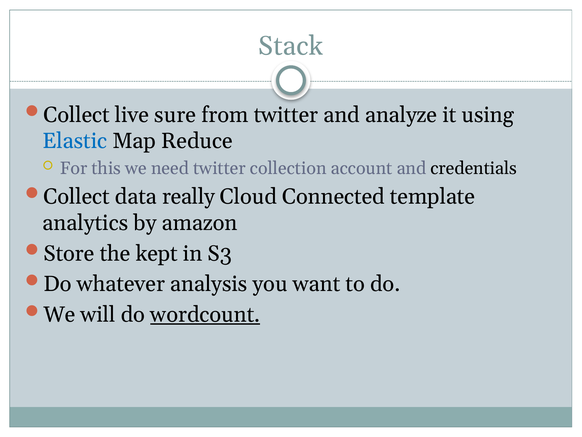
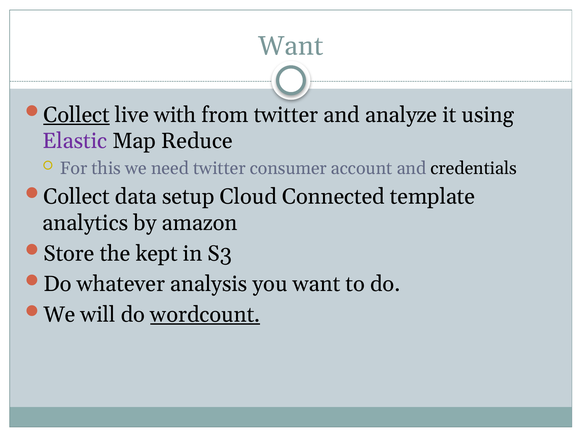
Stack: Stack -> Want (291, 46)
Collect underline: none -> present (77, 115)
sure: sure -> with (175, 115)
Elastic colour: blue -> purple (75, 141)
collection: collection -> consumer (288, 168)
really: really -> setup (188, 196)
